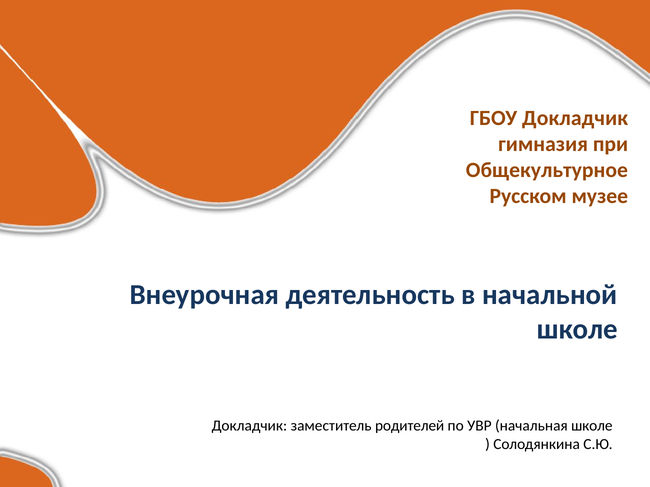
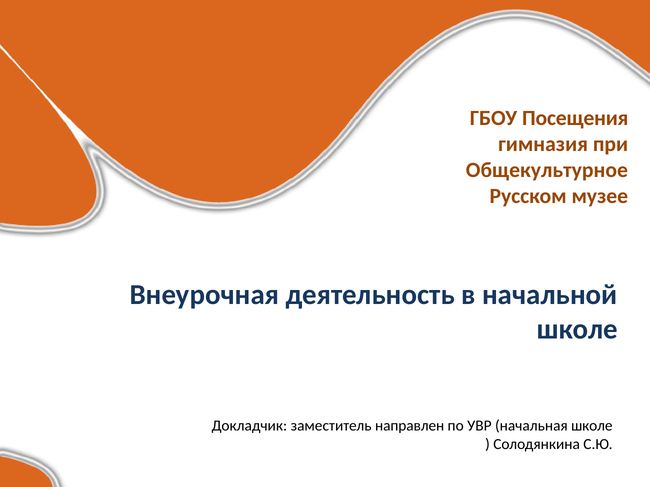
ГБОУ Докладчик: Докладчик -> Посещения (575, 118)
родителей: родителей -> направлен (410, 426)
